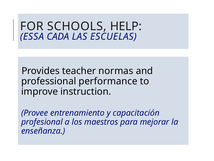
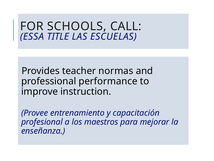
HELP: HELP -> CALL (126, 26)
CADA: CADA -> TITLE (58, 37)
